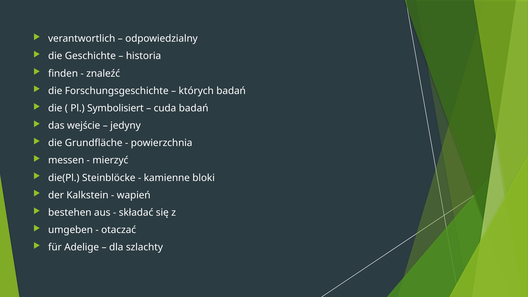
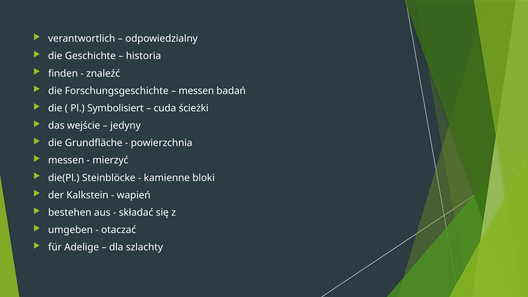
których: których -> messen (196, 91)
cuda badań: badań -> ścieżki (194, 108)
